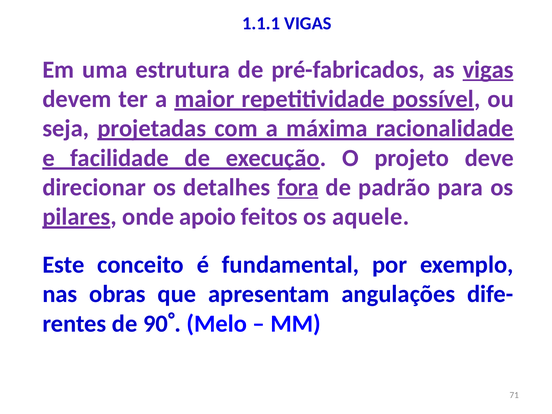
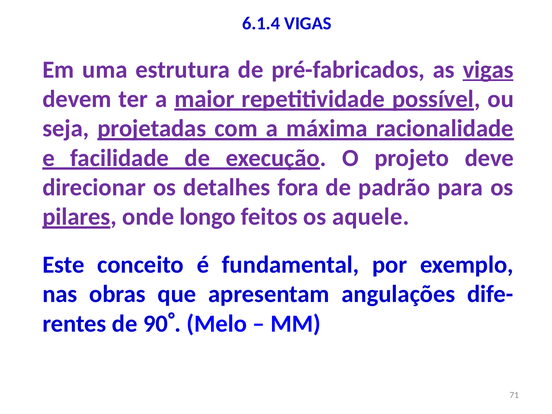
1.1.1: 1.1.1 -> 6.1.4 (261, 24)
fora underline: present -> none (298, 187)
apoio: apoio -> longo (208, 217)
